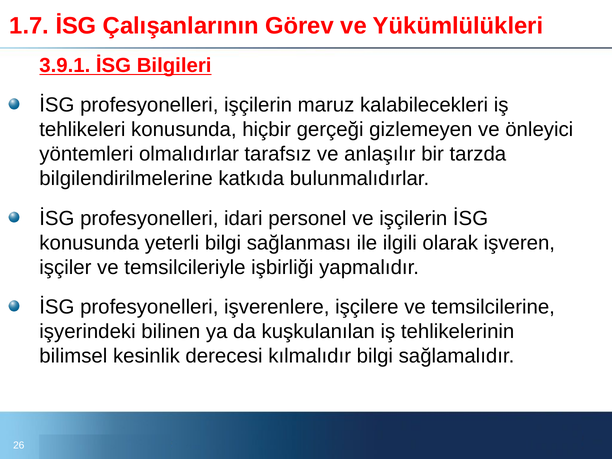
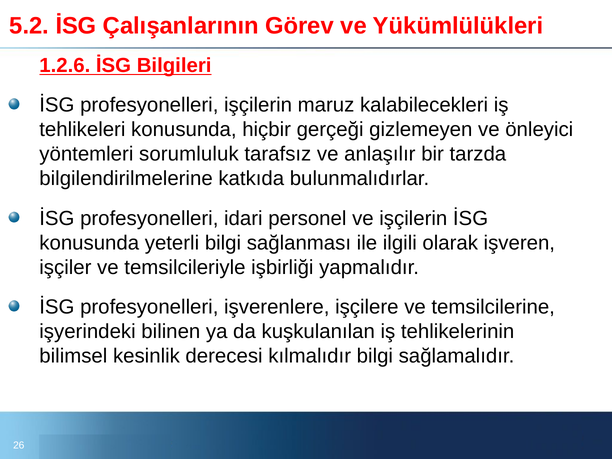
1.7: 1.7 -> 5.2 (29, 26)
3.9.1: 3.9.1 -> 1.2.6 (65, 65)
olmalıdırlar: olmalıdırlar -> sorumluluk (189, 154)
